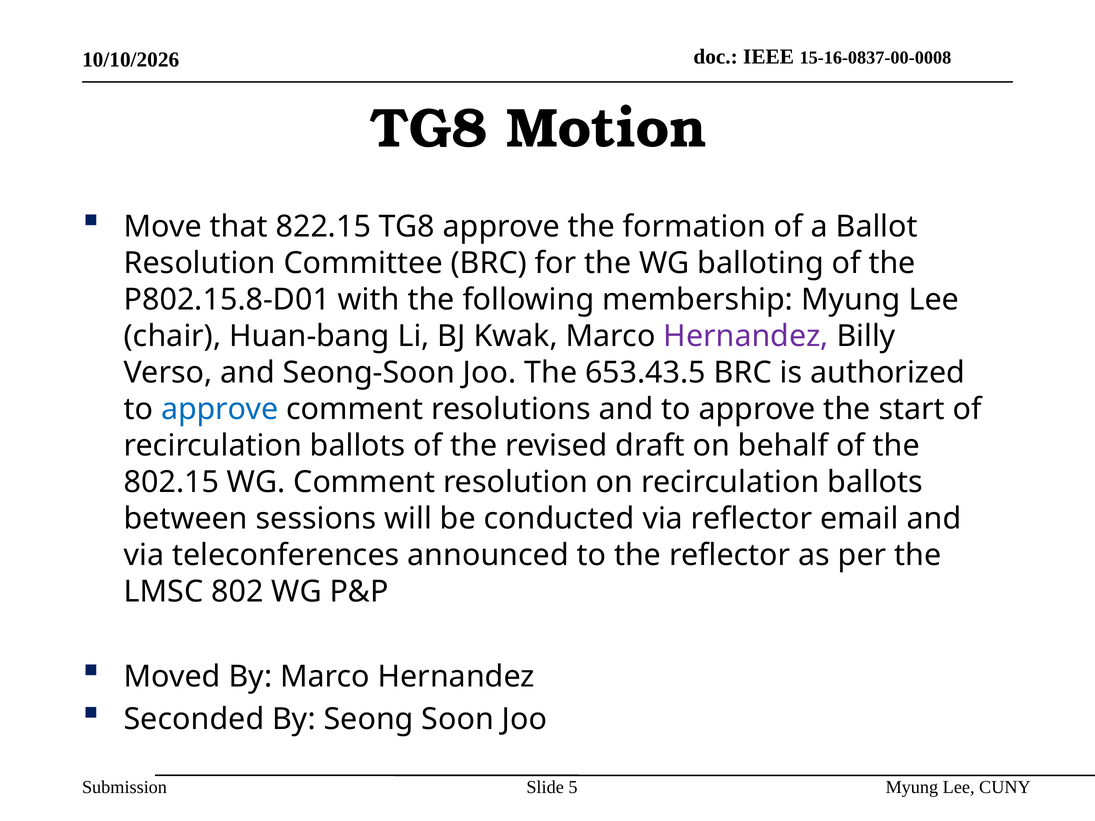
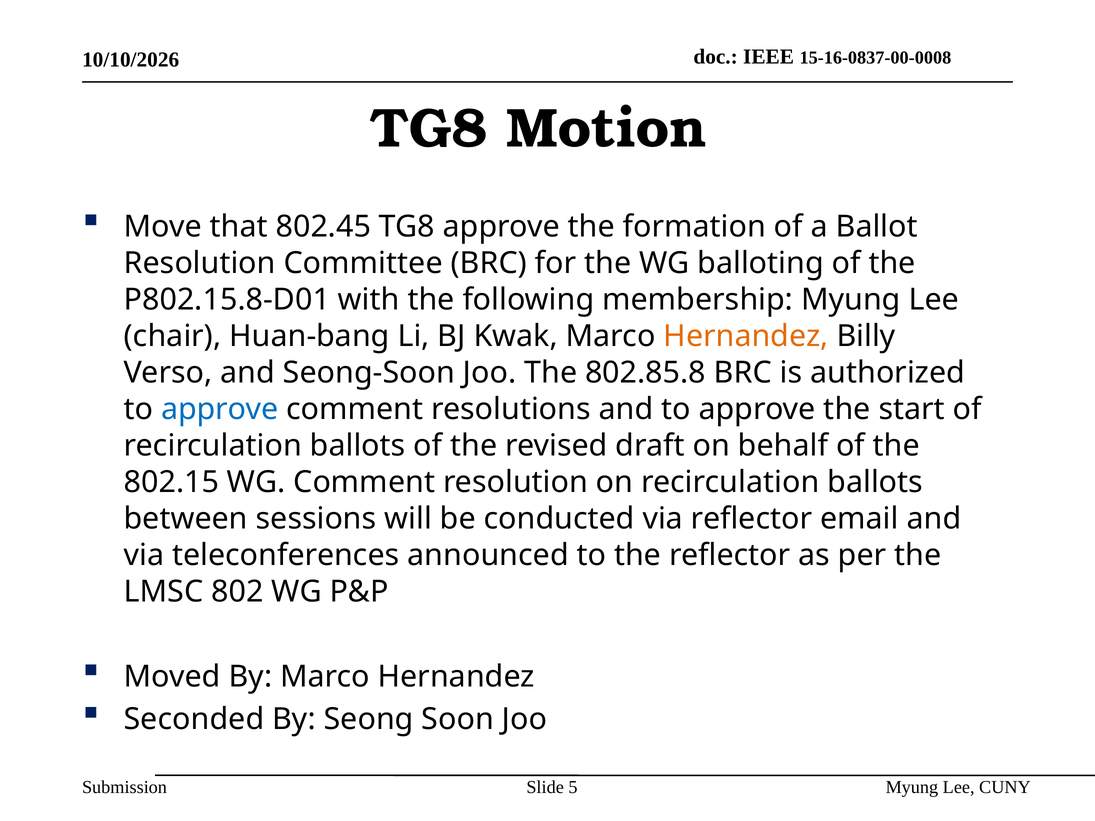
822.15: 822.15 -> 802.45 (323, 227)
Hernandez colour: purple -> orange (746, 336)
653.43.5: 653.43.5 -> 802.85.8 (645, 373)
